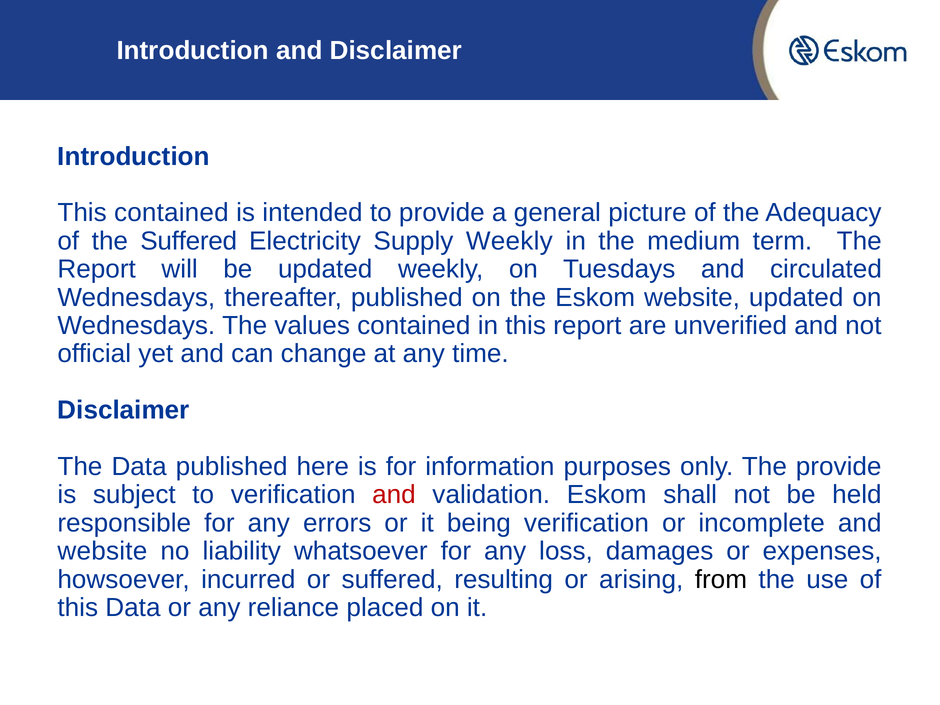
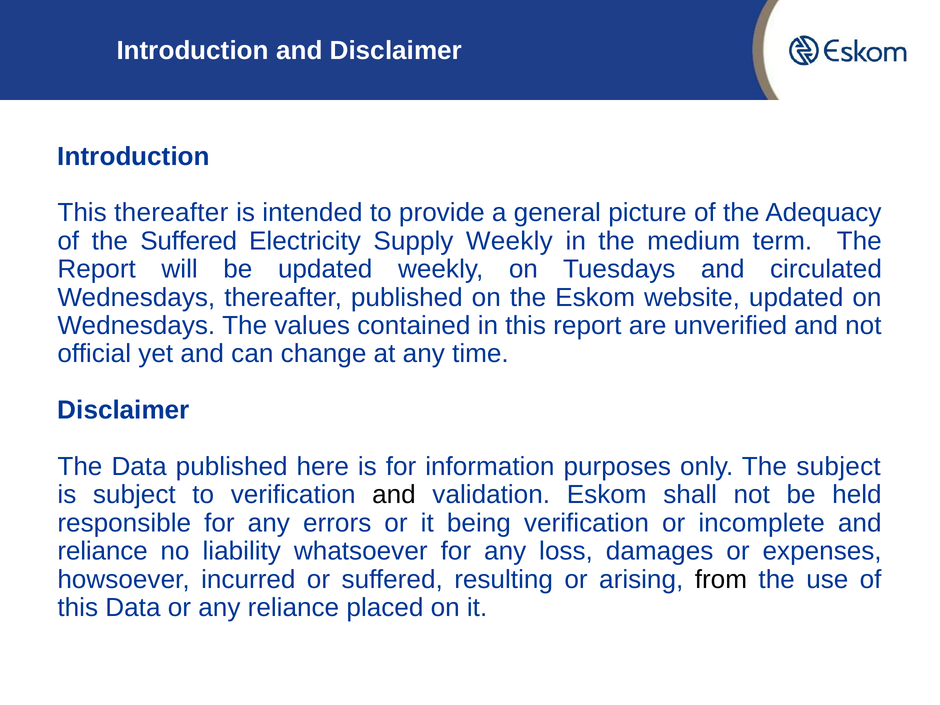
This contained: contained -> thereafter (171, 213)
The provide: provide -> subject (839, 467)
and colour: red -> black (394, 495)
website: website -> reliance (103, 551)
